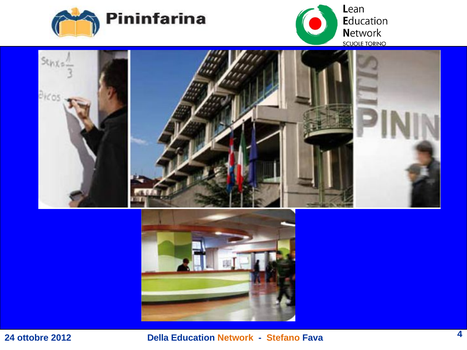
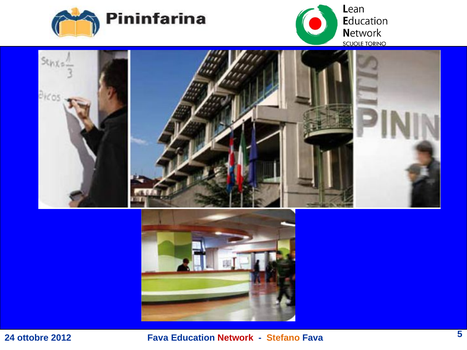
Della: Della -> Fava (158, 338)
Network colour: orange -> red (235, 338)
4: 4 -> 5 (460, 334)
